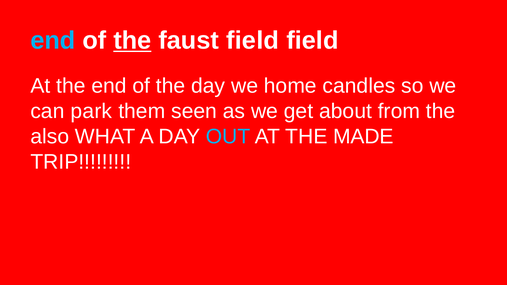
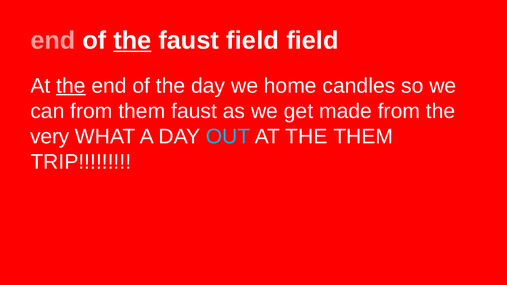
end colour: light blue -> pink (53, 40)
the underline: none -> present (71, 86)
can park: park -> from (91, 111)
them seen: seen -> faust (194, 111)
about: about -> made (346, 111)
also: also -> very (50, 136)
THE MADE: MADE -> THEM (363, 136)
